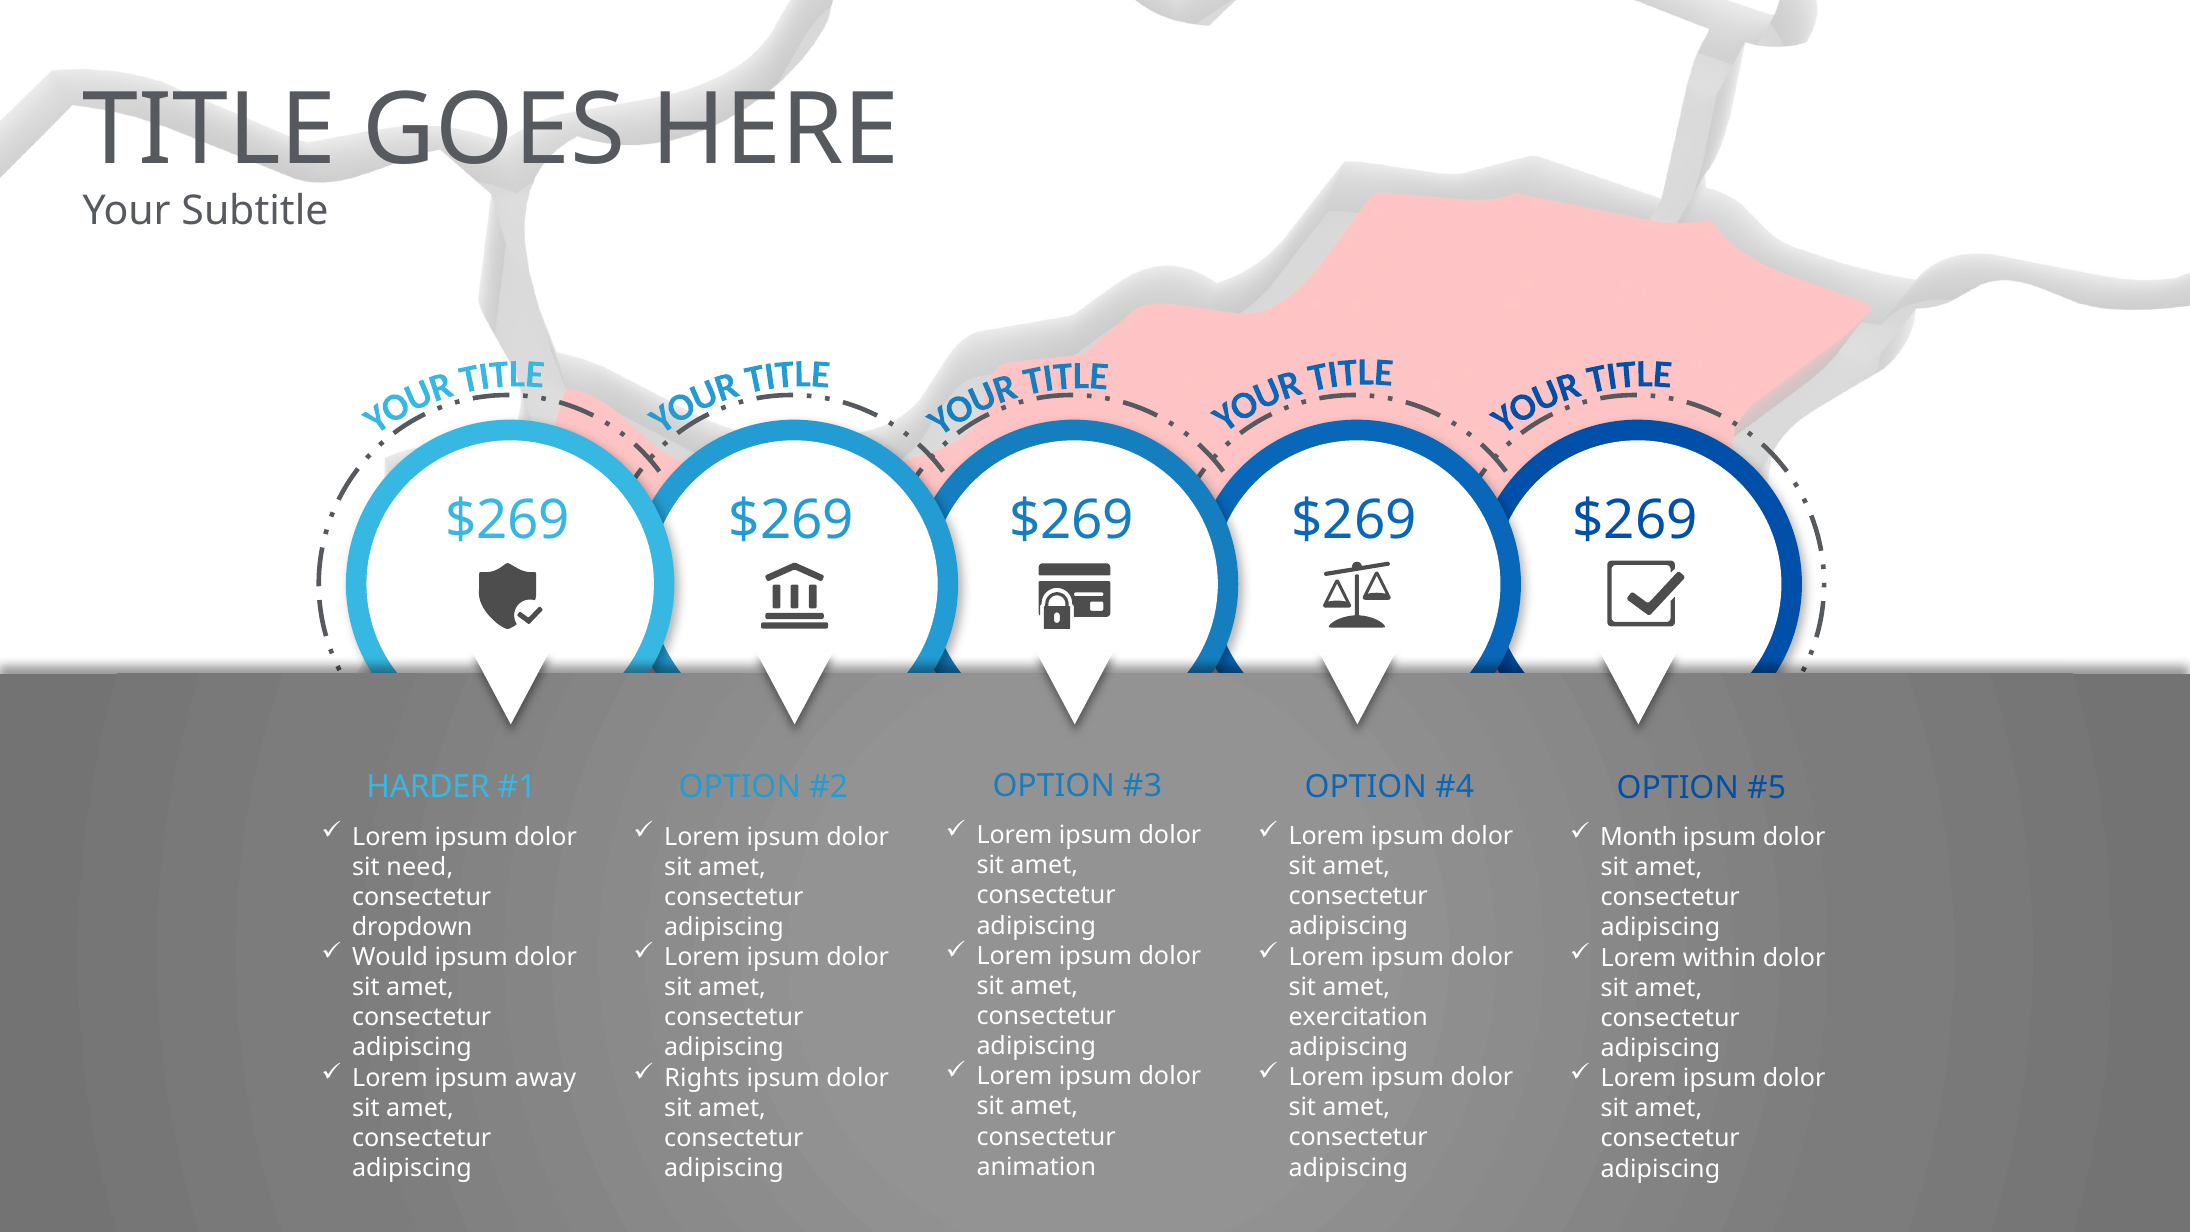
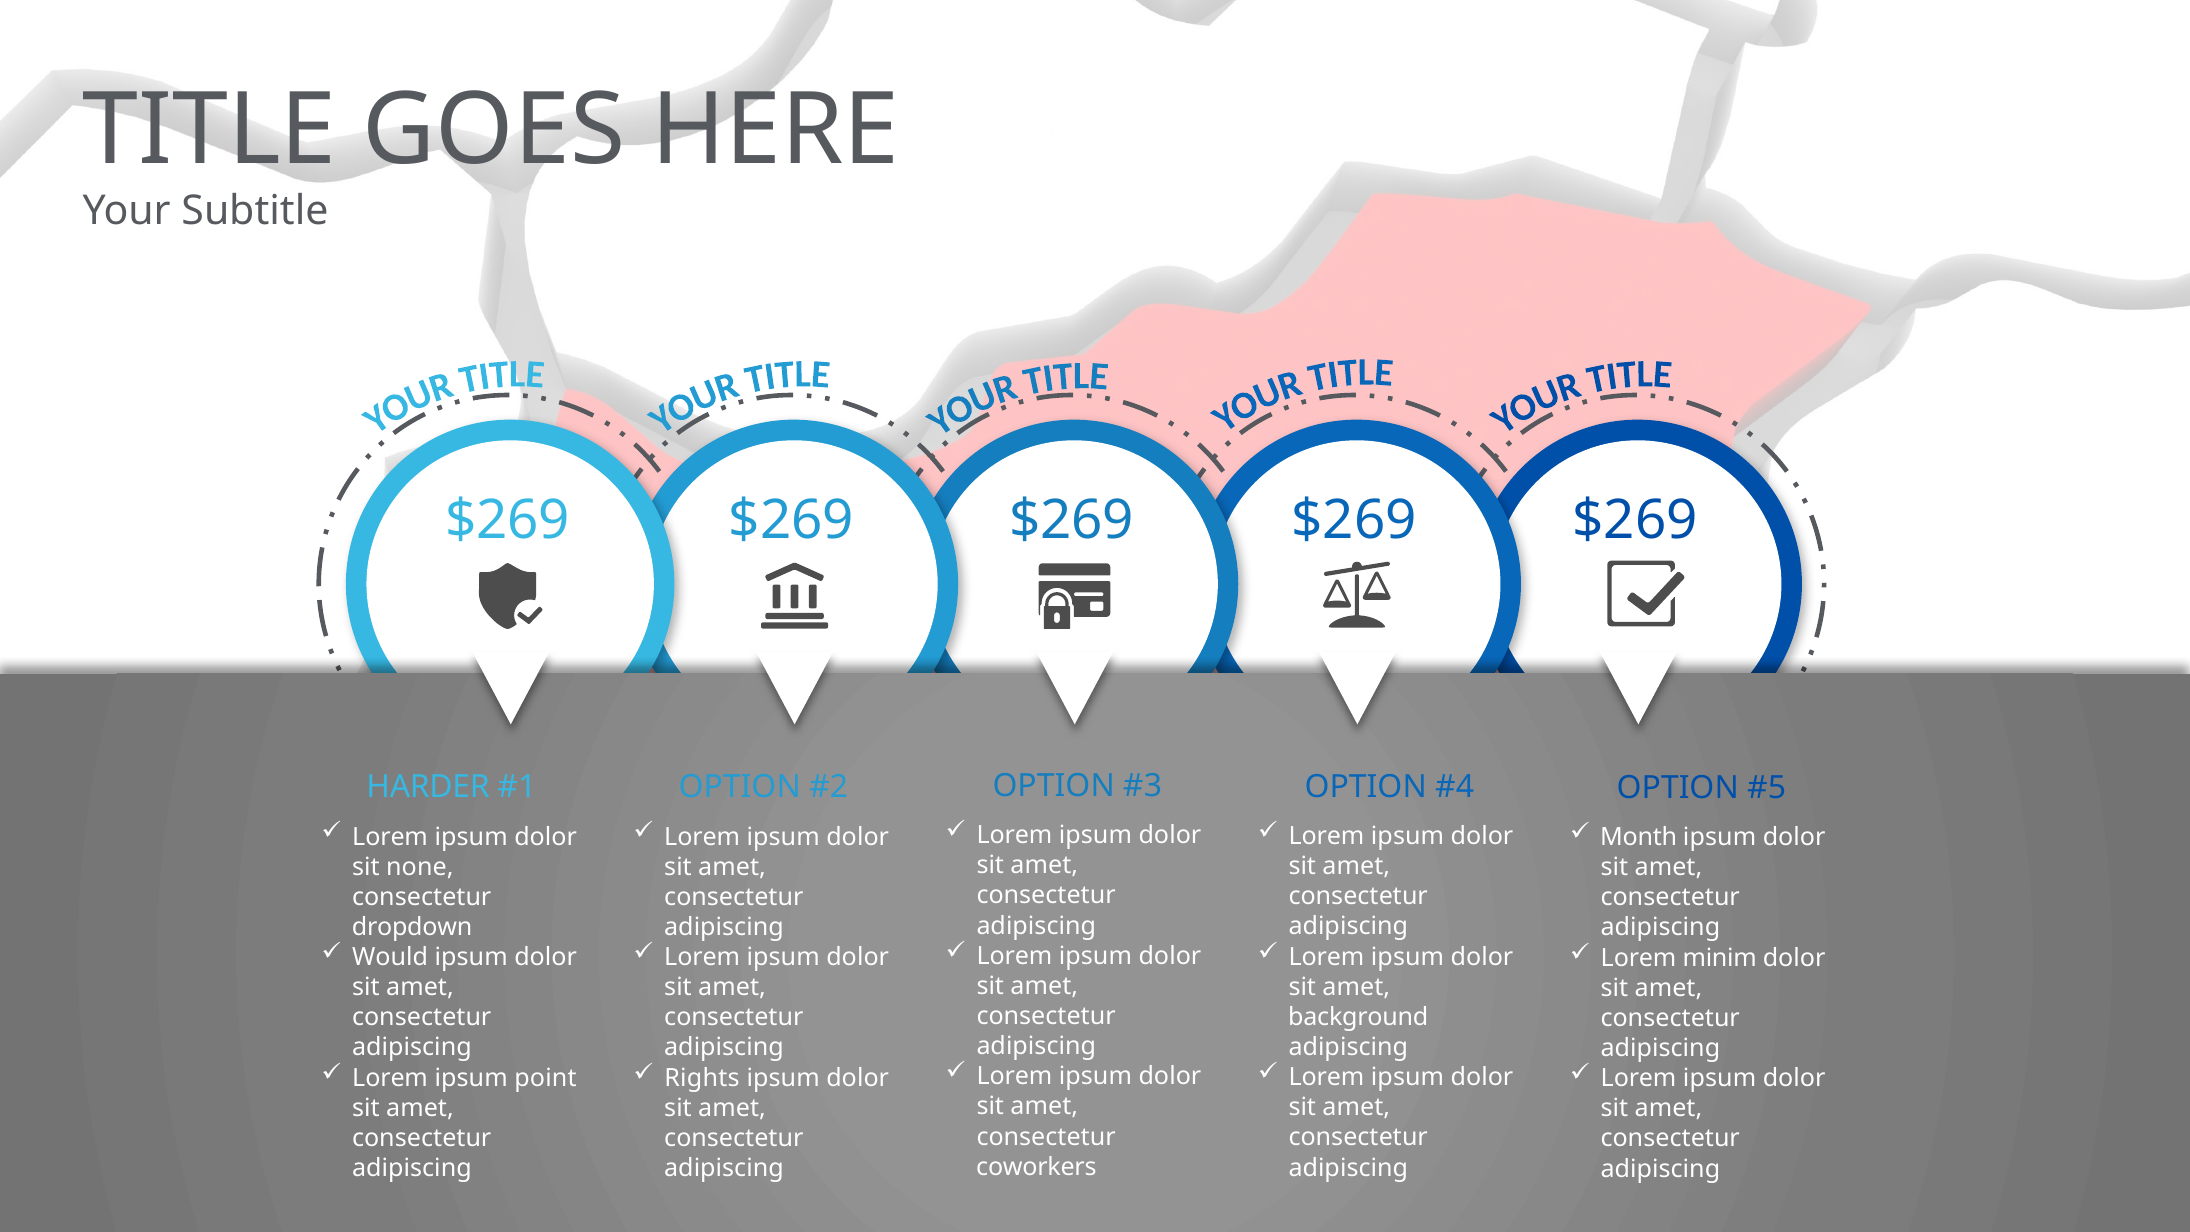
need: need -> none (420, 867)
within: within -> minim (1720, 958)
exercitation: exercitation -> background (1358, 1017)
away: away -> point (546, 1078)
animation: animation -> coworkers (1036, 1167)
